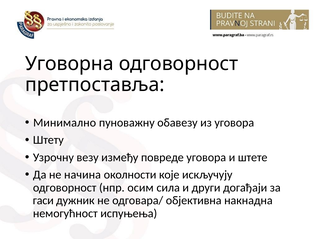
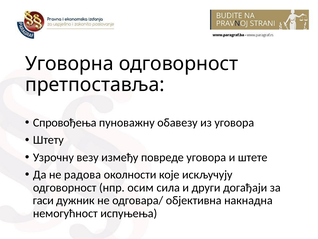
Минимално: Минимално -> Спровођења (65, 122)
начина: начина -> радова (83, 174)
